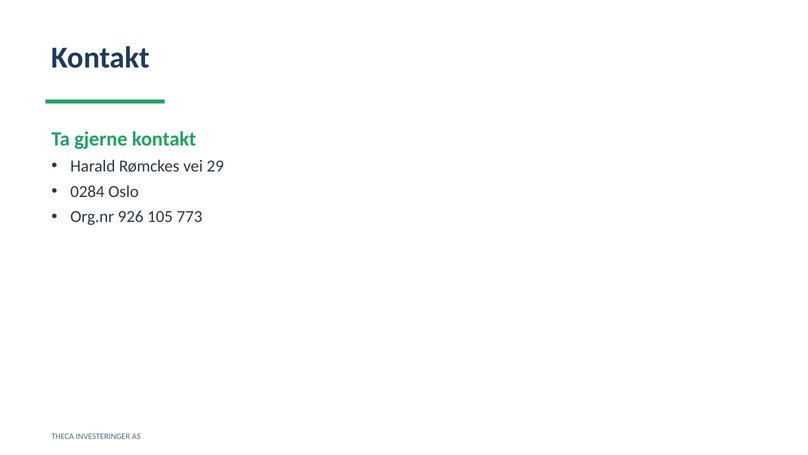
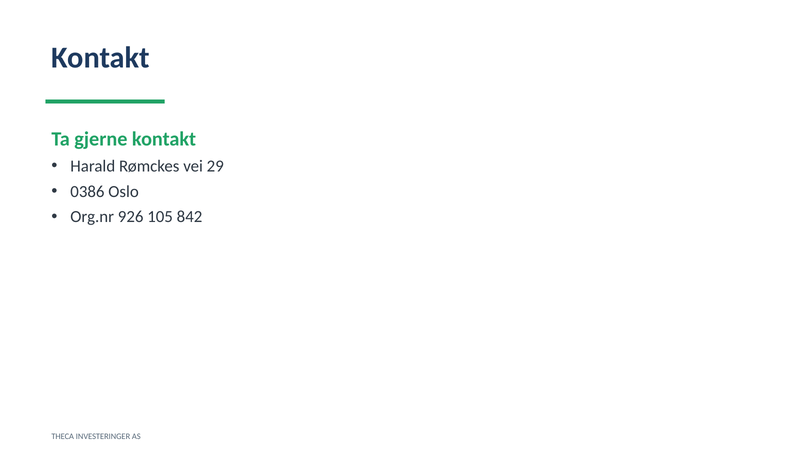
0284: 0284 -> 0386 (87, 191)
773: 773 -> 842 (190, 217)
